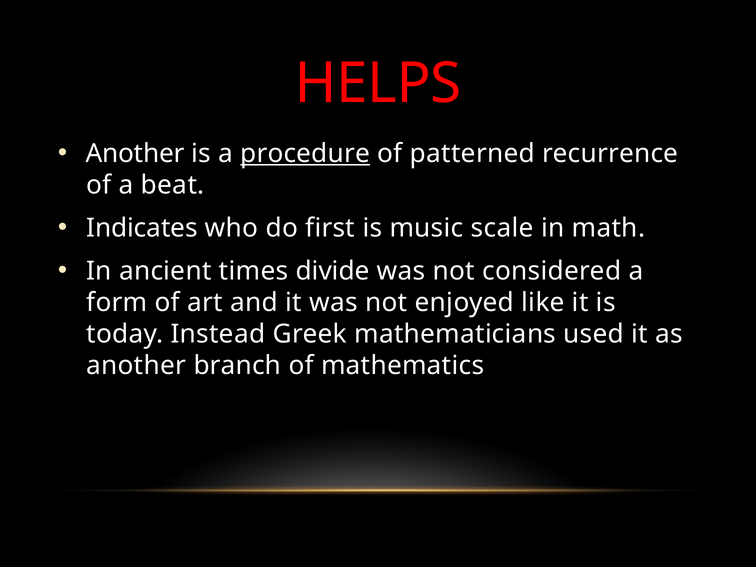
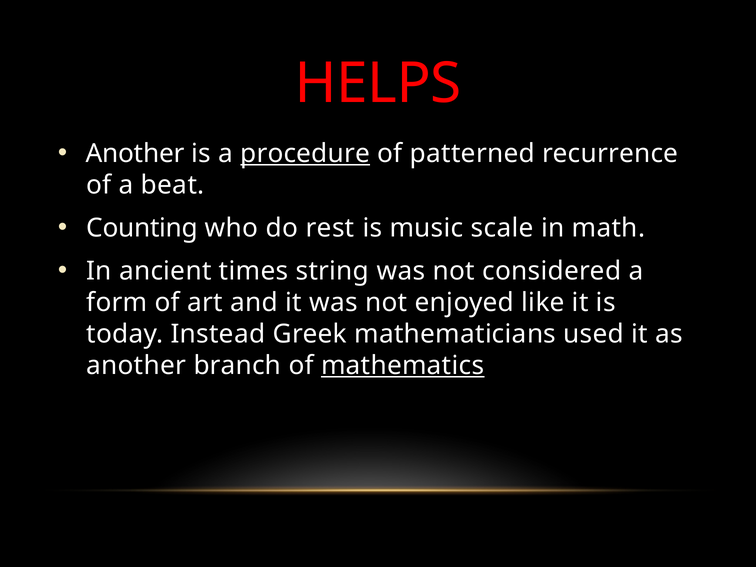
Indicates: Indicates -> Counting (142, 228)
first: first -> rest (330, 228)
divide: divide -> string (332, 271)
mathematics underline: none -> present (403, 365)
